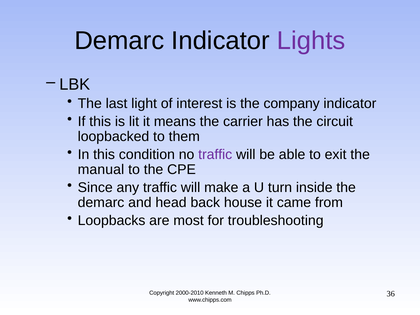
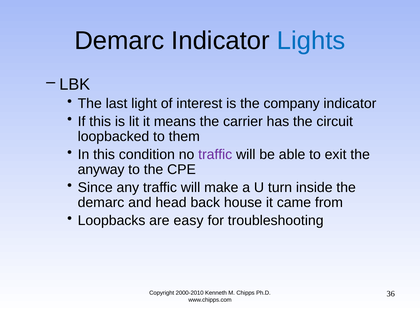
Lights colour: purple -> blue (311, 41)
manual: manual -> anyway (101, 170)
most: most -> easy (189, 220)
